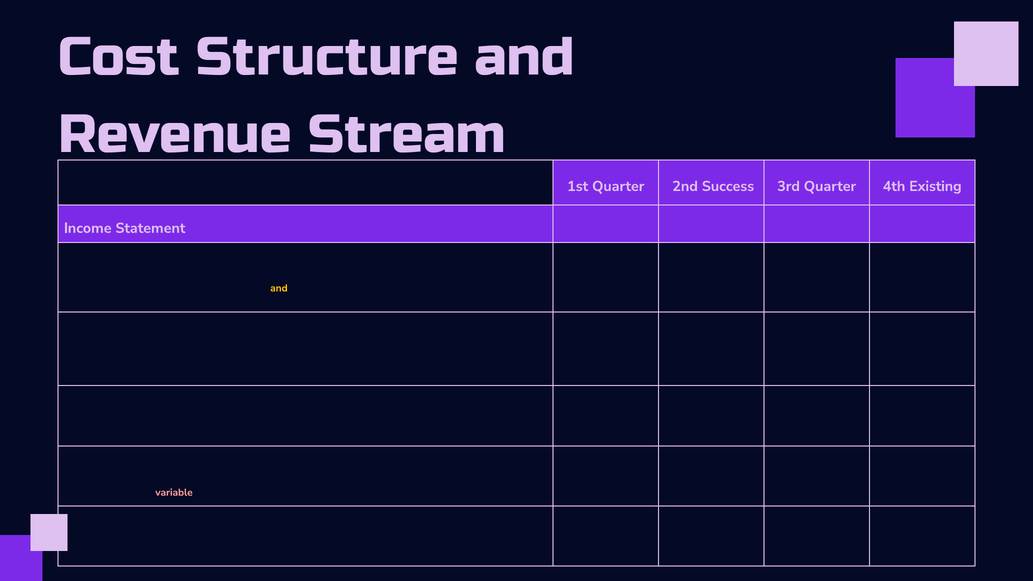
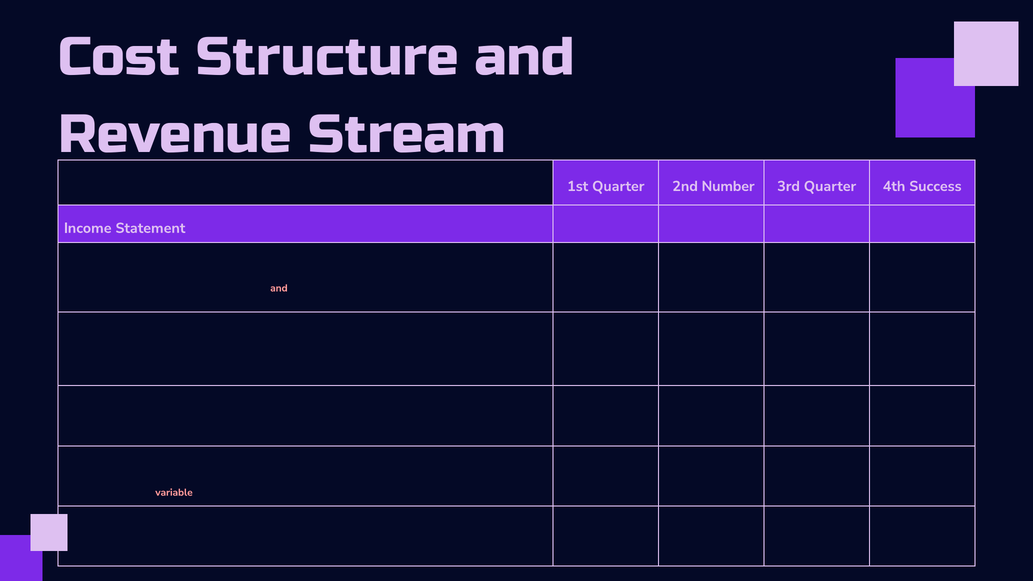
Success: Success -> Number (728, 186)
Existing: Existing -> Success (935, 186)
and colour: yellow -> pink (279, 288)
